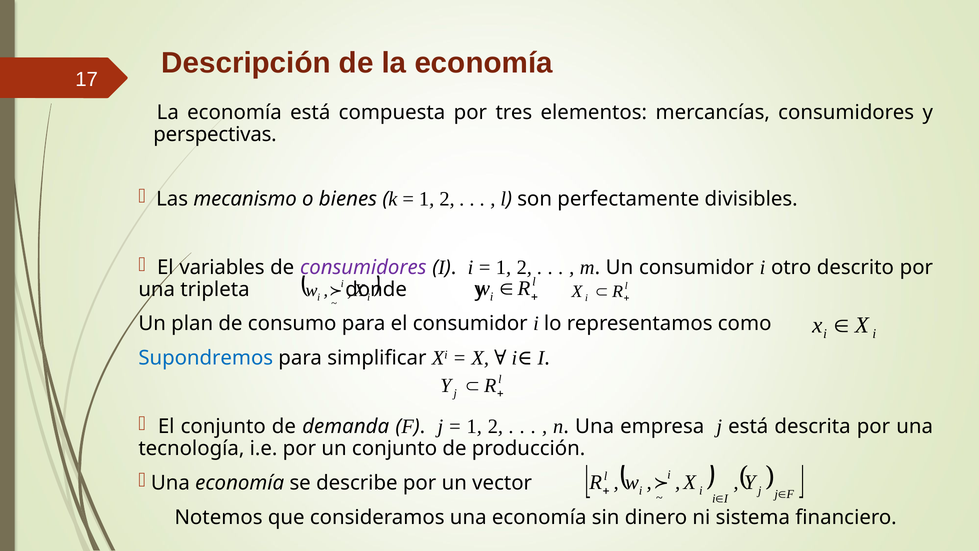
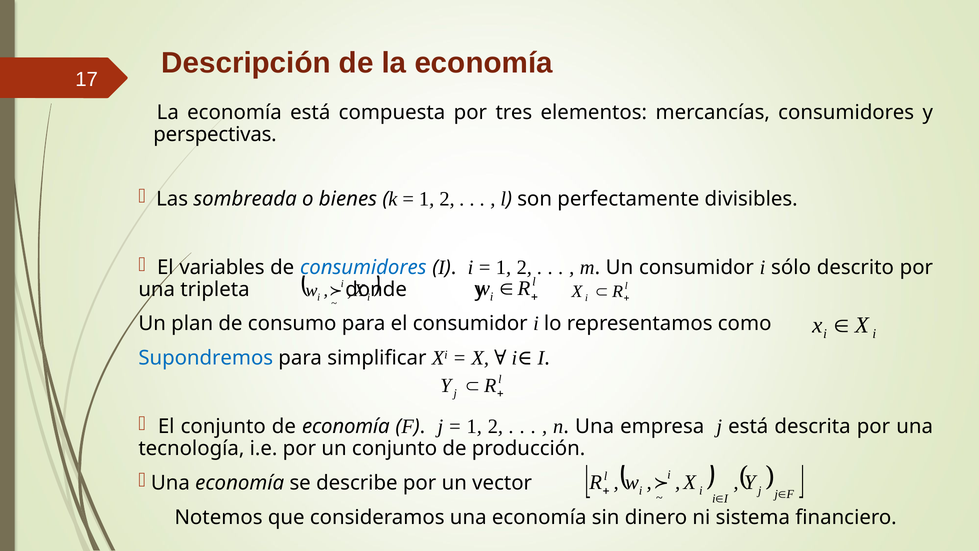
mecanismo: mecanismo -> sombreada (245, 199)
consumidores colour: purple -> blue (363, 267)
otro: otro -> sólo (791, 267)
de demanda: demanda -> economía (346, 426)
